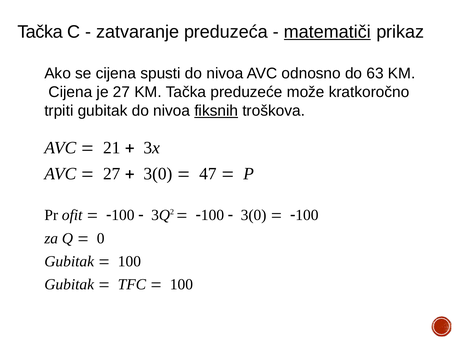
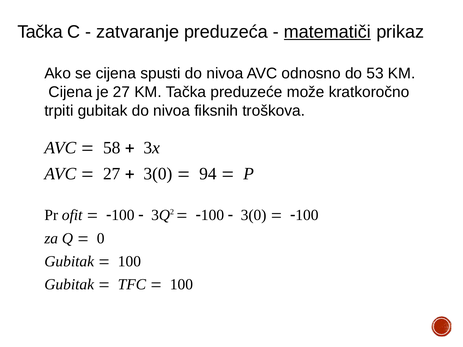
63: 63 -> 53 (375, 73)
fiksnih underline: present -> none (216, 111)
21: 21 -> 58 (112, 148)
47: 47 -> 94 (208, 174)
